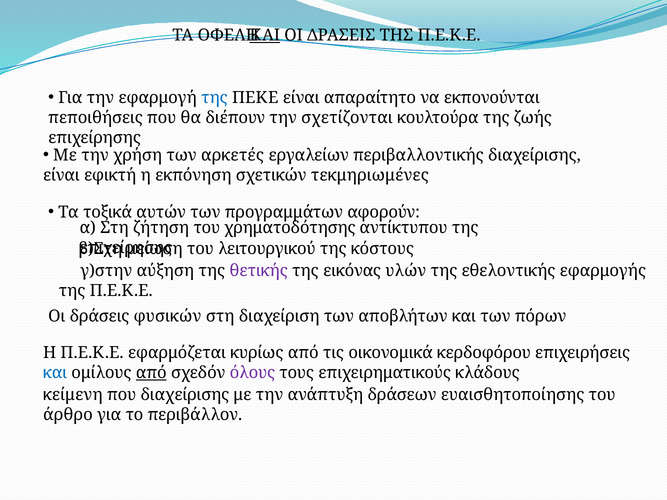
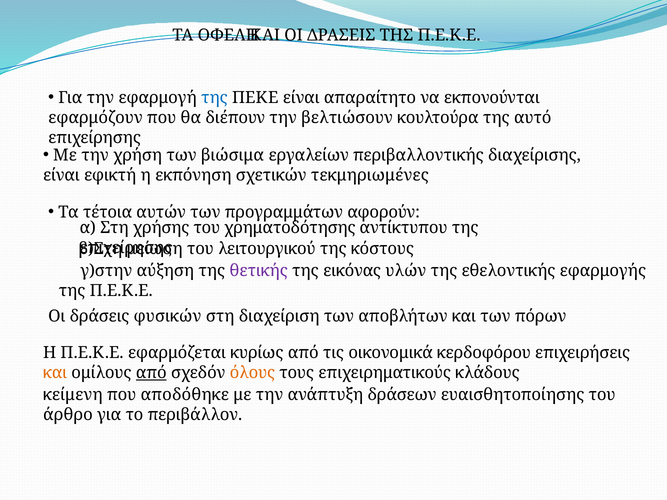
ΚΑΙ underline: present -> none (265, 35)
πεποιθήσεις: πεποιθήσεις -> εφαρμόζουν (95, 118)
σχετίζονται: σχετίζονται -> βελτιώσουν (347, 118)
ζωής: ζωής -> αυτό (533, 118)
αρκετές: αρκετές -> βιώσιμα (232, 155)
τοξικά: τοξικά -> τέτοια (108, 212)
ζήτηση: ζήτηση -> χρήσης (161, 228)
και colour: blue -> orange (55, 373)
όλους colour: purple -> orange (252, 373)
που διαχείρισης: διαχείρισης -> αποδόθηκε (185, 395)
